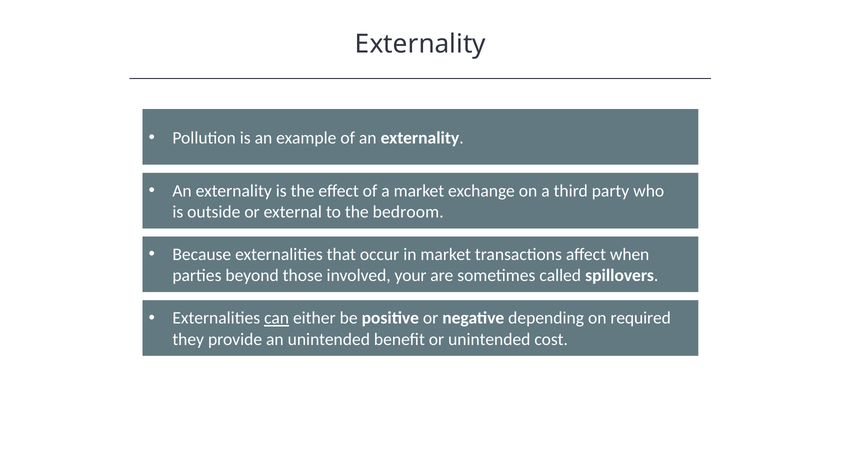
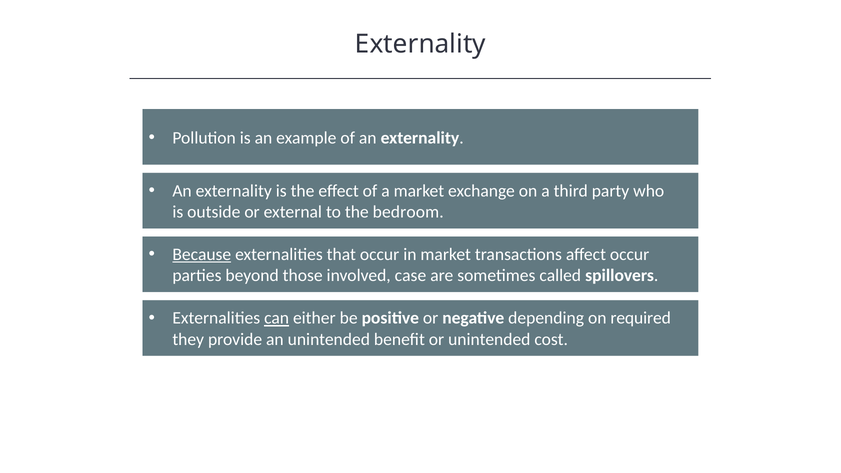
Because underline: none -> present (202, 255)
affect when: when -> occur (630, 255)
your: your -> case (410, 276)
